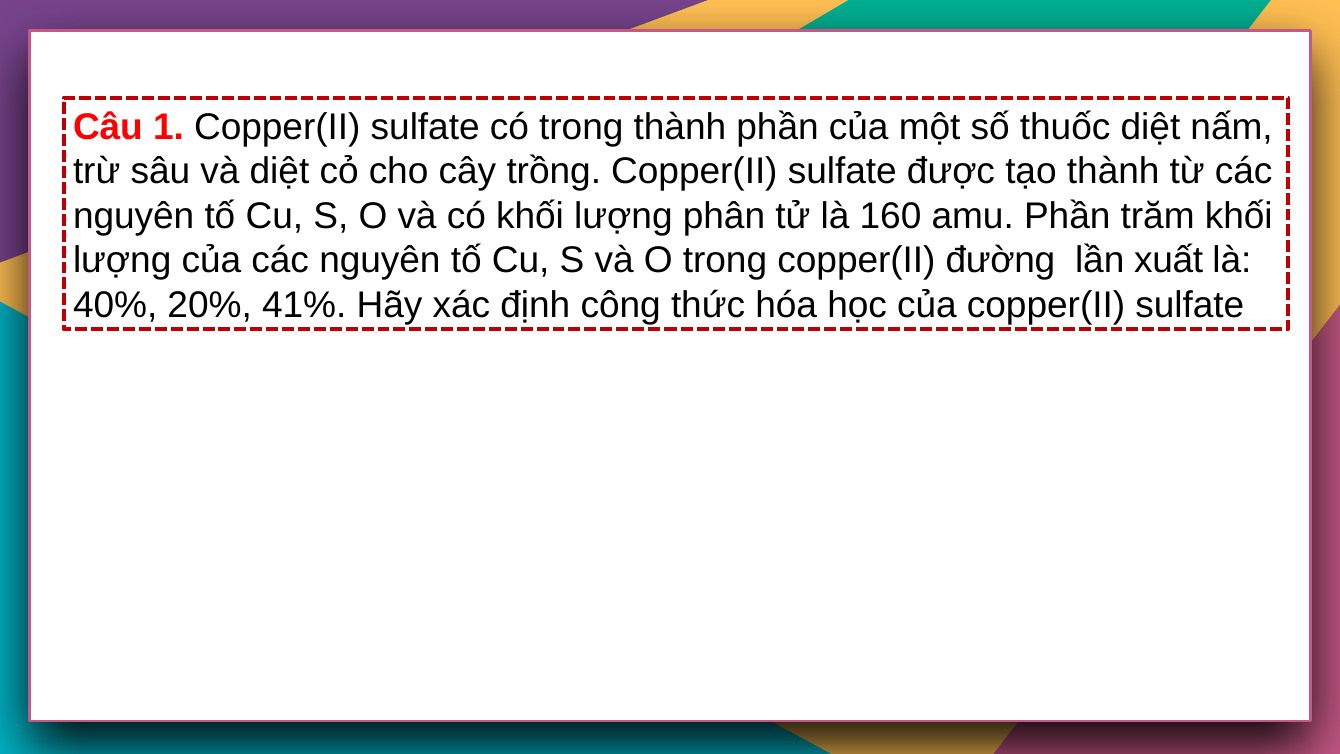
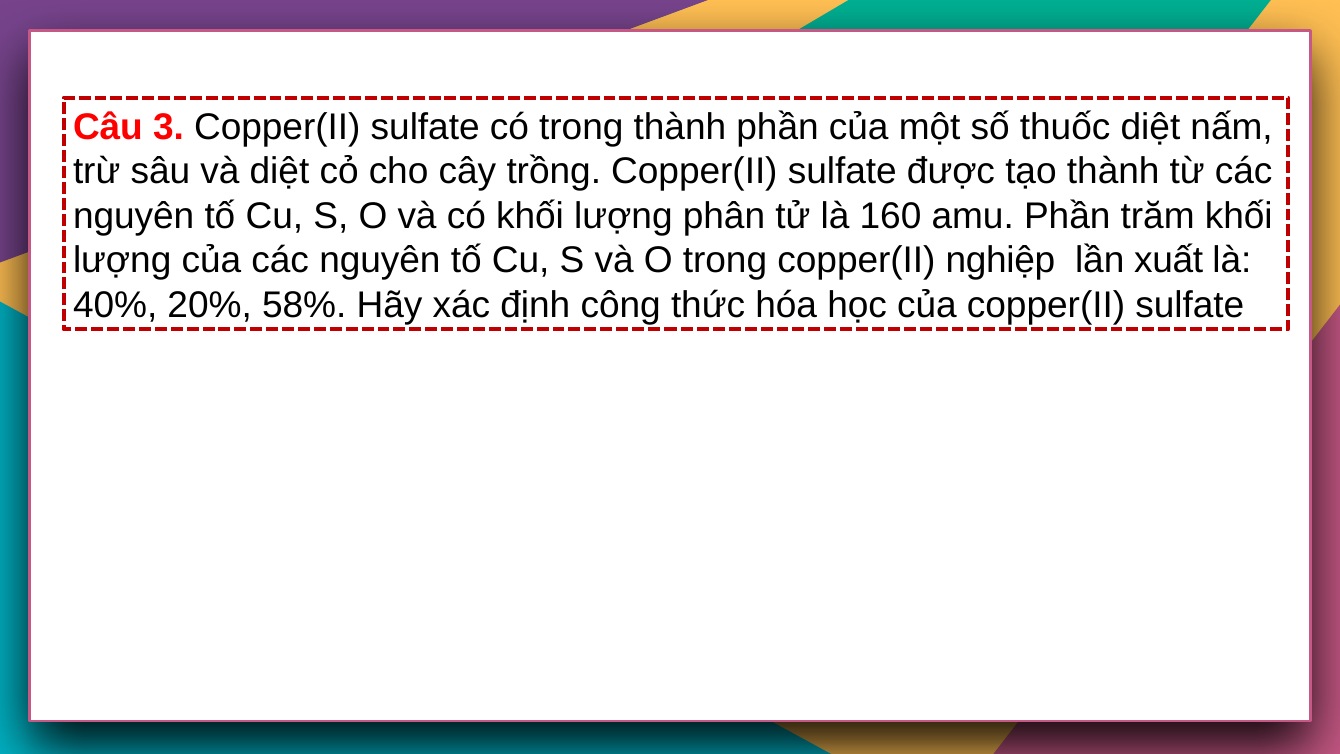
Câu 1: 1 -> 3 (168, 127)
đường: đường -> nghiệp (1000, 261)
41%: 41% -> 58% (304, 305)
